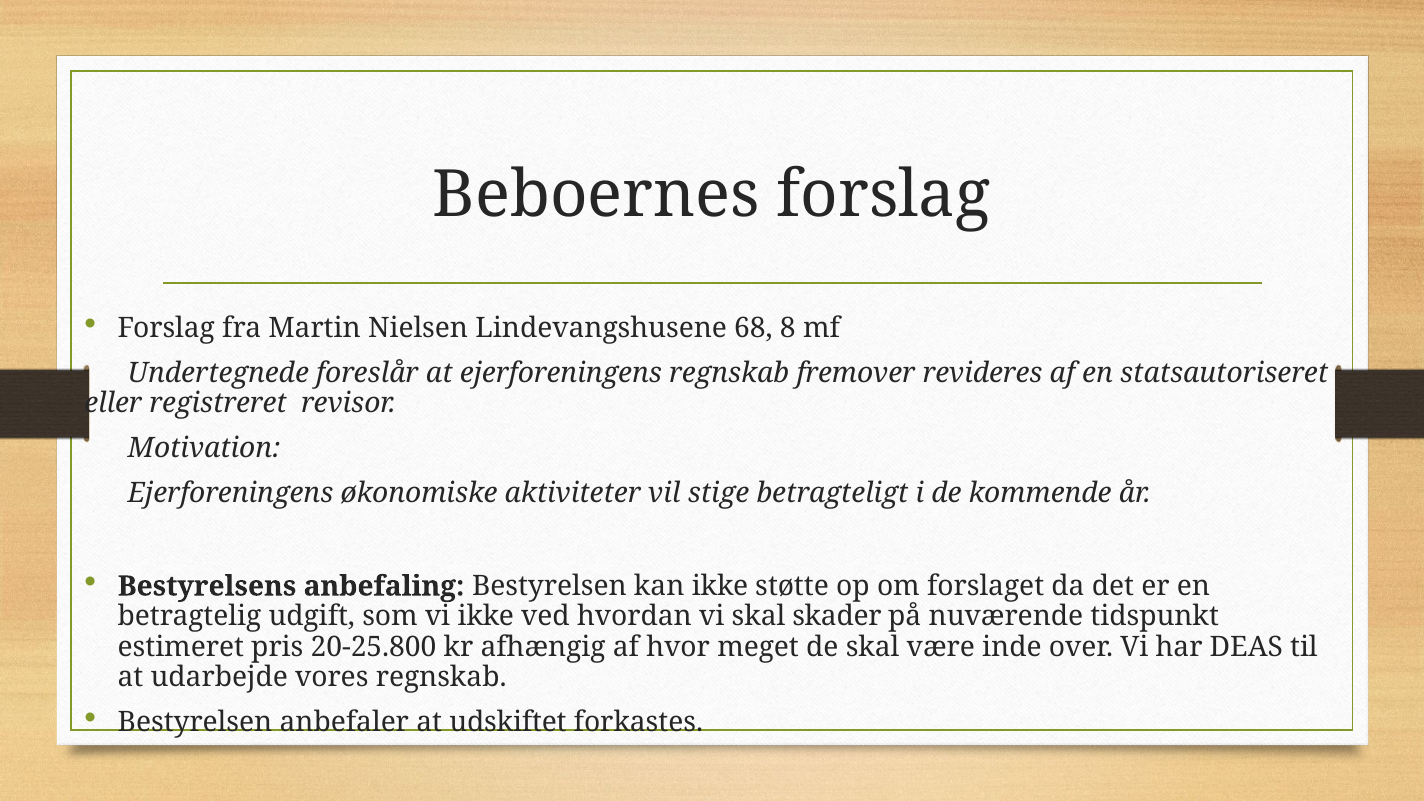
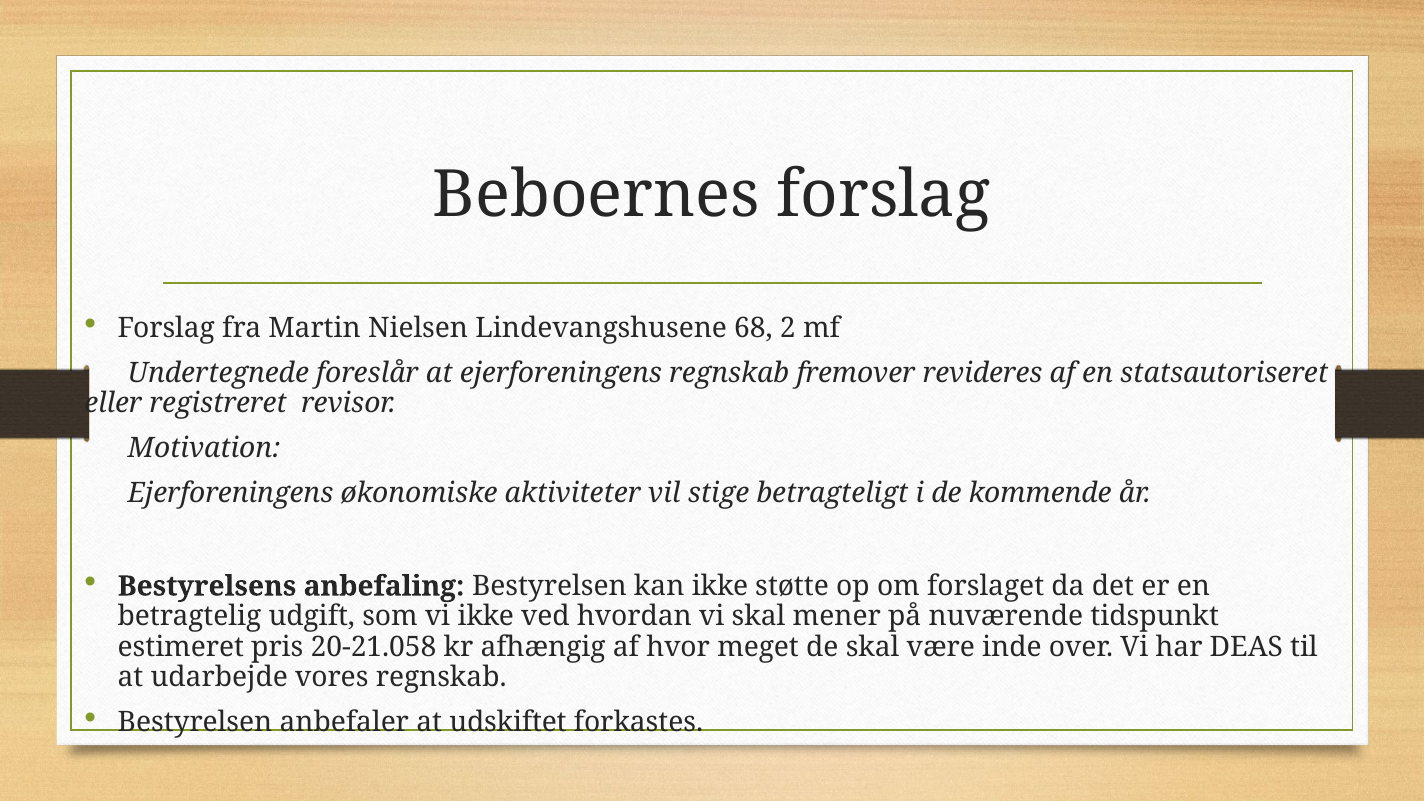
8: 8 -> 2 (788, 328)
skader: skader -> mener (837, 617)
20-25.800: 20-25.800 -> 20-21.058 (374, 647)
